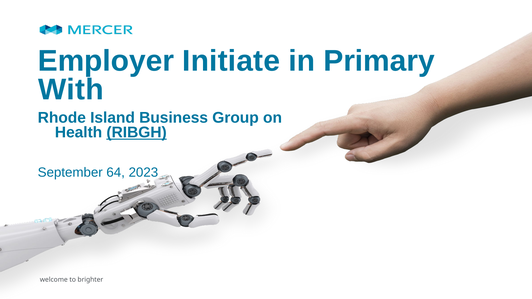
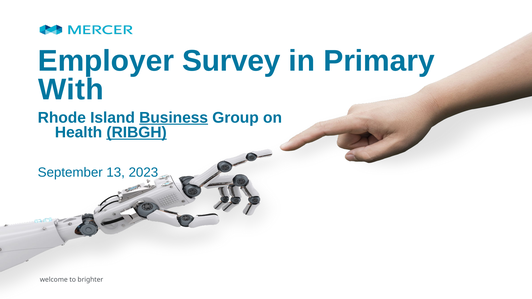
Initiate: Initiate -> Survey (231, 61)
Business underline: none -> present (174, 118)
64: 64 -> 13 (116, 173)
